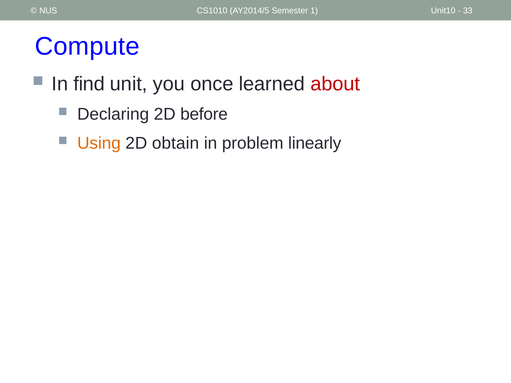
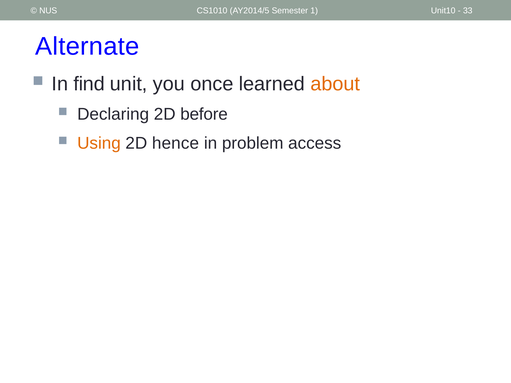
Compute: Compute -> Alternate (87, 46)
about colour: red -> orange (335, 84)
obtain: obtain -> hence (175, 143)
linearly: linearly -> access (315, 143)
